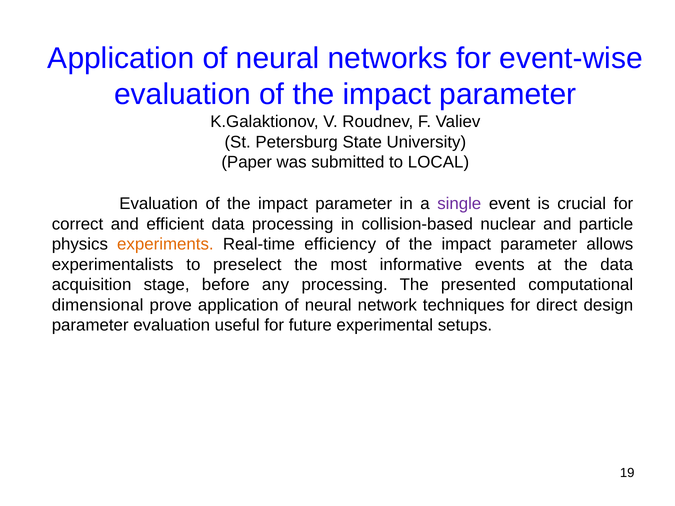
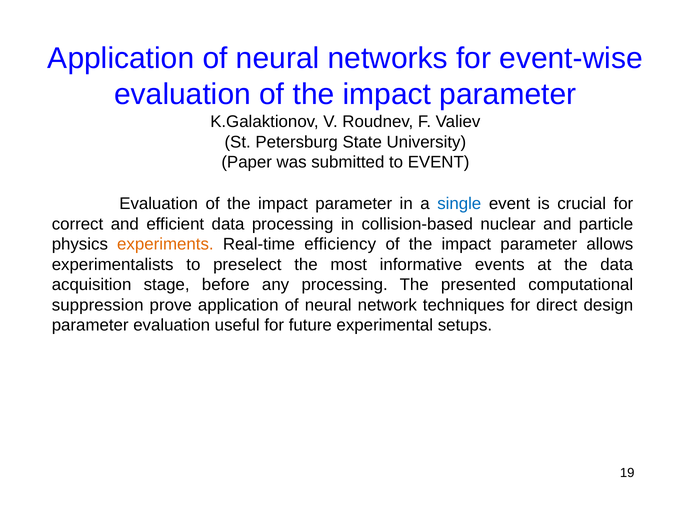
to LOCAL: LOCAL -> EVENT (439, 162)
single colour: purple -> blue (459, 204)
dimensional: dimensional -> suppression (98, 305)
